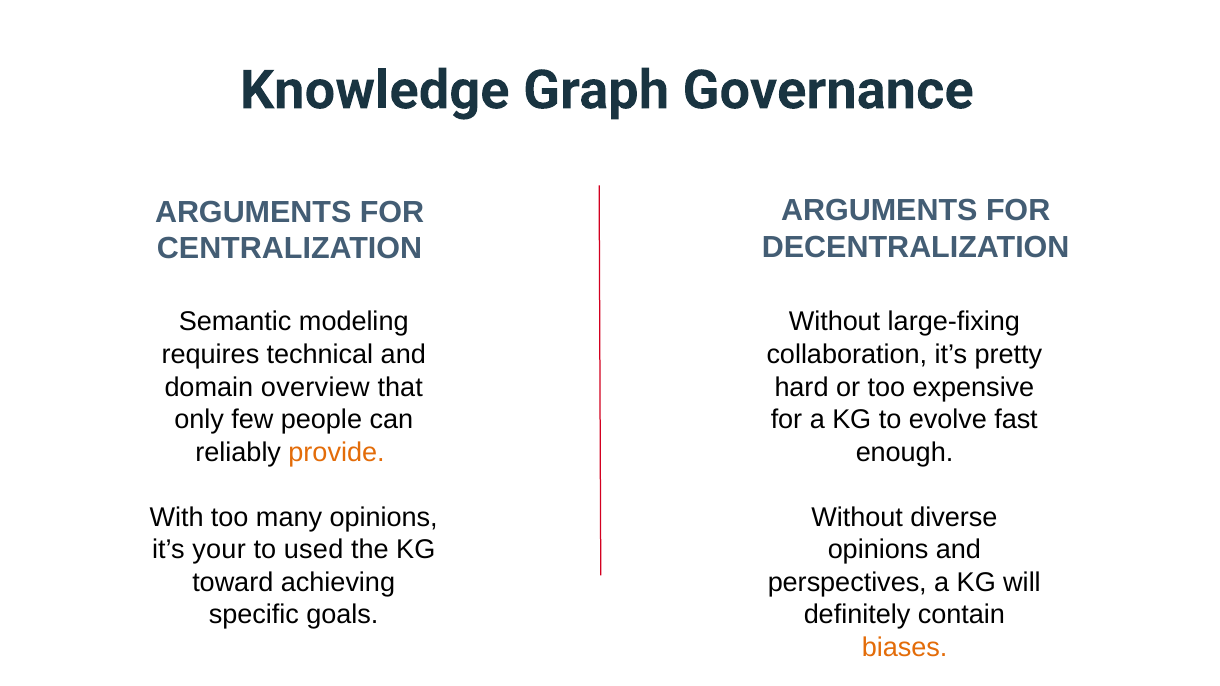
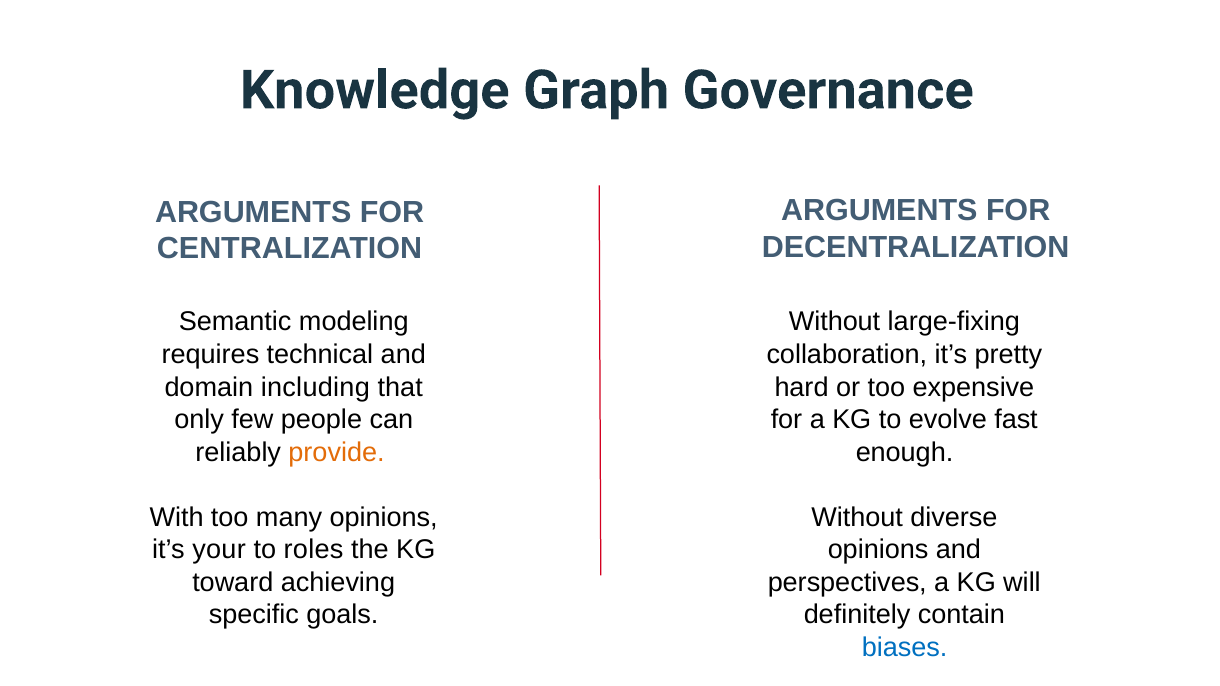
overview: overview -> including (315, 387)
used: used -> roles (314, 550)
biases colour: orange -> blue (905, 647)
